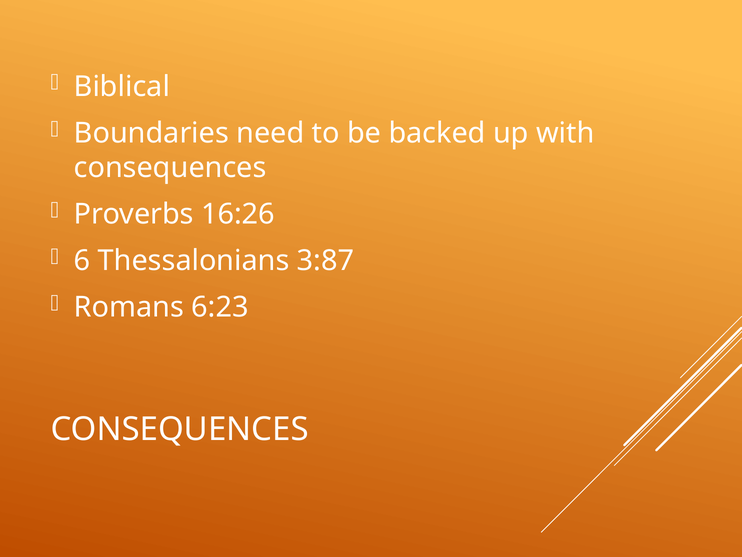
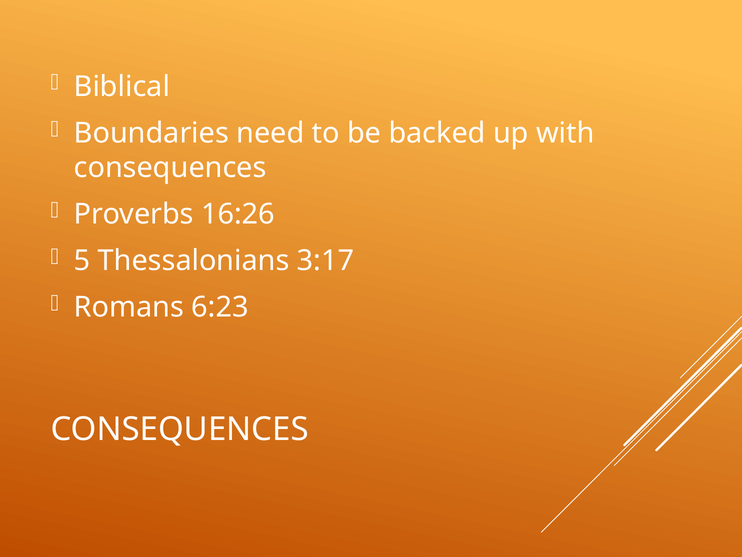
6: 6 -> 5 (82, 261)
3:87: 3:87 -> 3:17 (326, 261)
